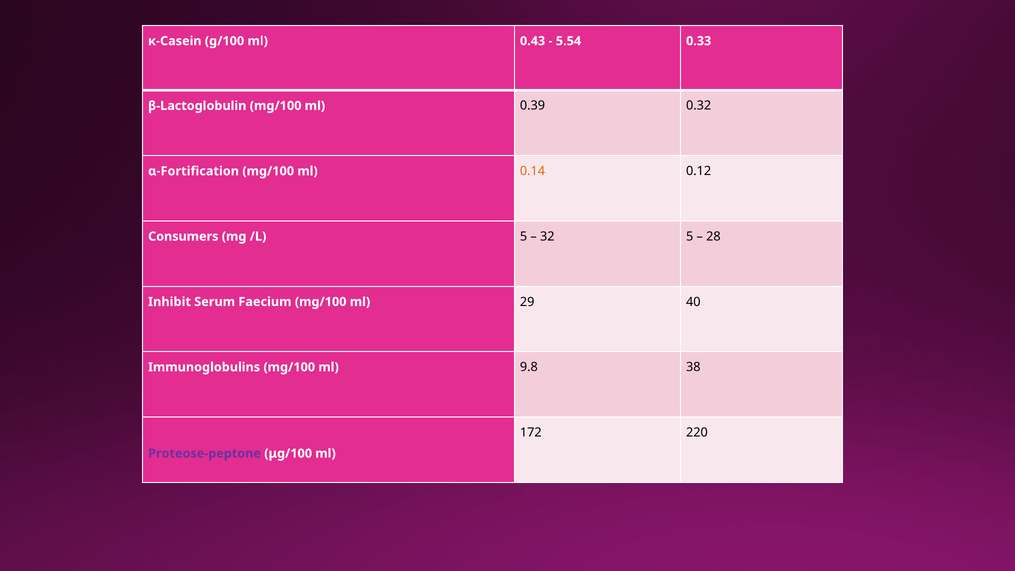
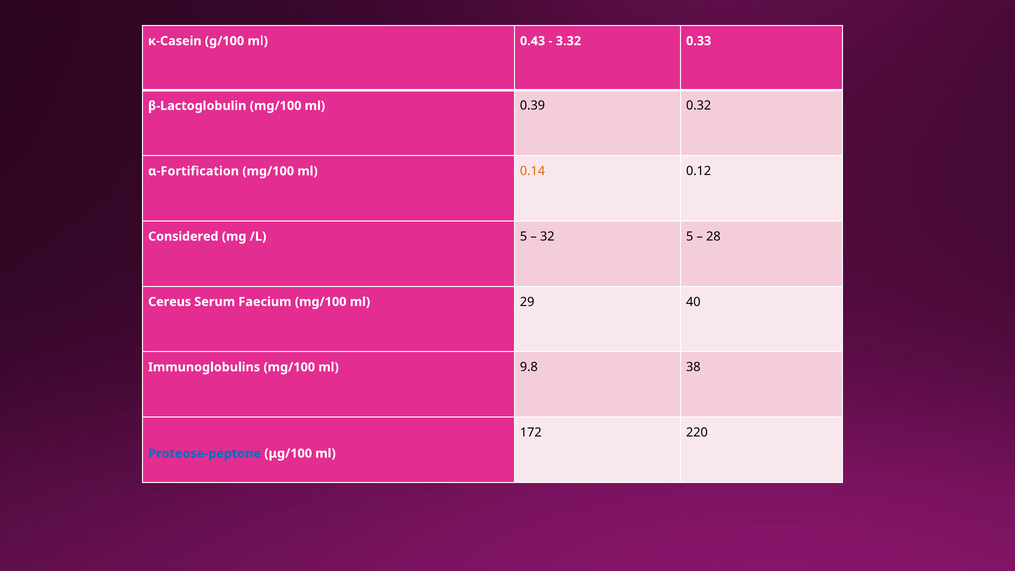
5.54: 5.54 -> 3.32 (568, 41)
Consumers: Consumers -> Considered (183, 236)
Inhibit: Inhibit -> Cereus (170, 302)
Proteose-peptone colour: purple -> blue (205, 453)
